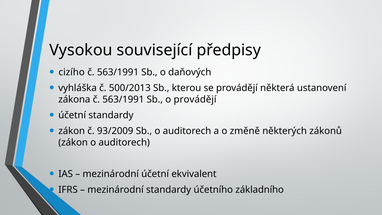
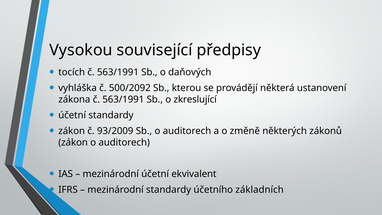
cizího: cizího -> tocích (72, 72)
500/2013: 500/2013 -> 500/2092 (130, 88)
o provádějí: provádějí -> zkreslující (195, 99)
základního: základního -> základních (260, 190)
